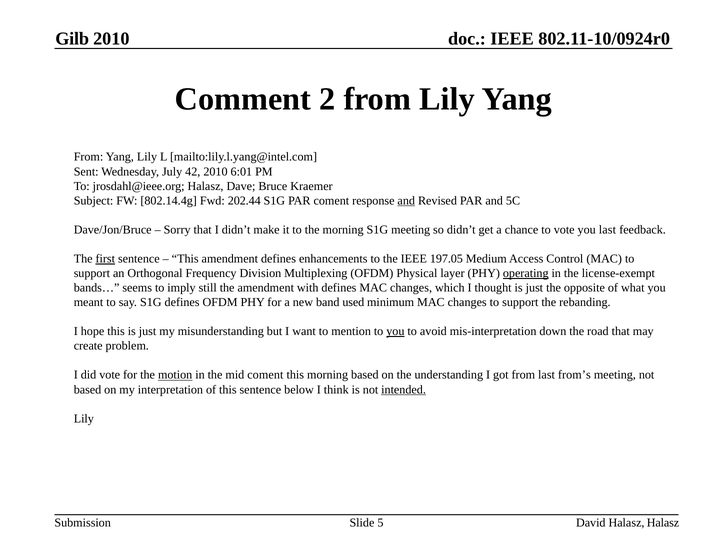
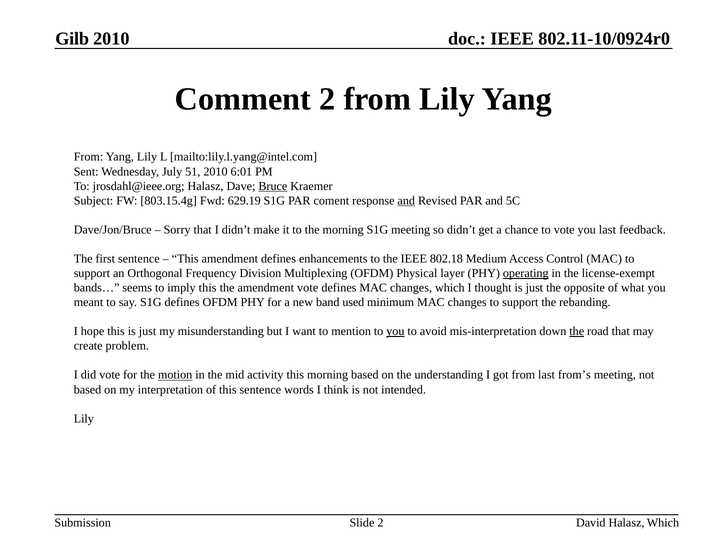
42: 42 -> 51 (193, 172)
Bruce underline: none -> present (273, 186)
802.14.4g: 802.14.4g -> 803.15.4g (169, 201)
202.44: 202.44 -> 629.19 (244, 201)
first underline: present -> none (105, 259)
197.05: 197.05 -> 802.18 (446, 259)
imply still: still -> this (208, 288)
amendment with: with -> vote (308, 288)
the underline: none -> present (577, 332)
mid coment: coment -> activity (265, 375)
below: below -> words (299, 390)
intended underline: present -> none (404, 390)
Slide 5: 5 -> 2 (380, 523)
Halasz Halasz: Halasz -> Which (663, 523)
